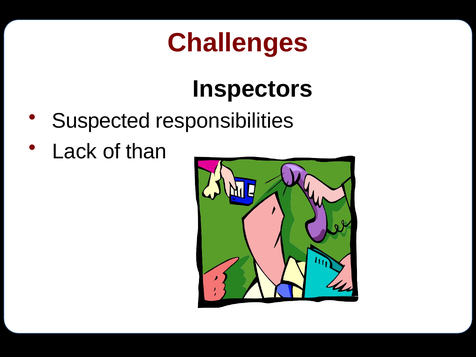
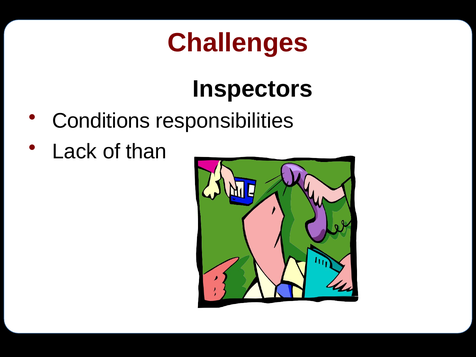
Suspected: Suspected -> Conditions (101, 121)
